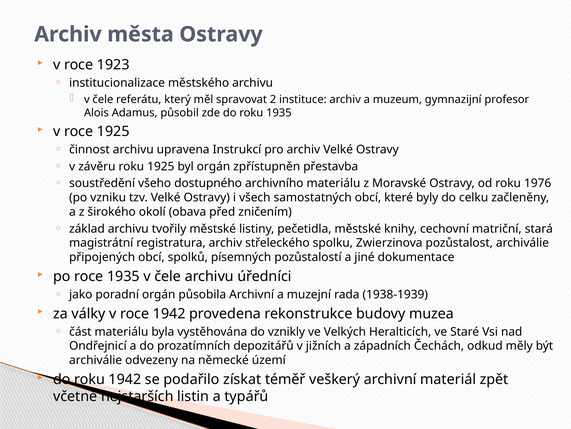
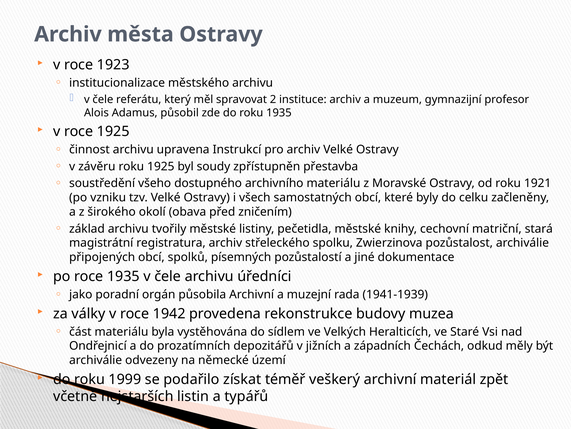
byl orgán: orgán -> soudy (213, 166)
1976: 1976 -> 1921 (538, 183)
1938-1939: 1938-1939 -> 1941-1939 (395, 294)
vznikly: vznikly -> sídlem (286, 331)
roku 1942: 1942 -> 1999 (125, 379)
